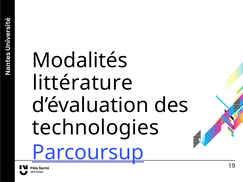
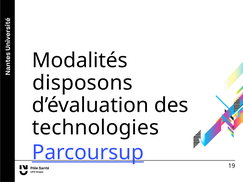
littérature: littérature -> disposons (83, 83)
